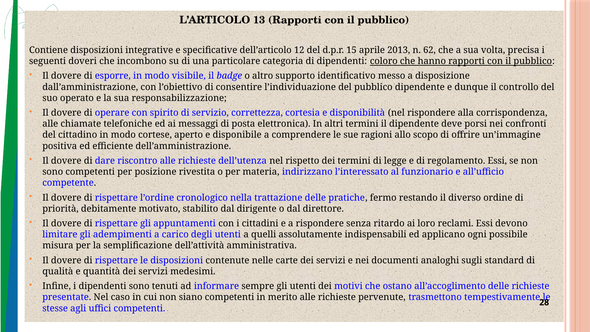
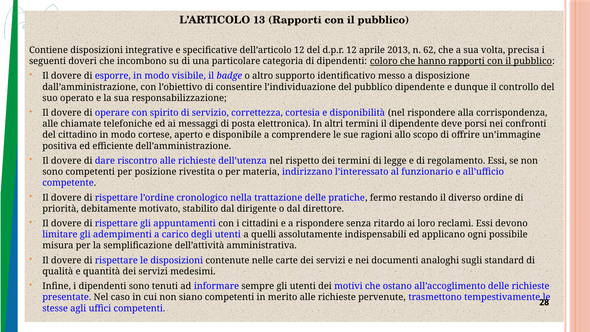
d.p.r 15: 15 -> 12 (351, 50)
